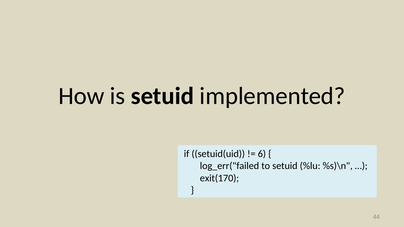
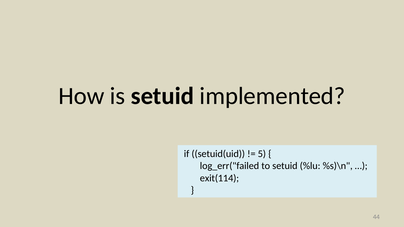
6: 6 -> 5 (262, 154)
exit(170: exit(170 -> exit(114 (219, 178)
